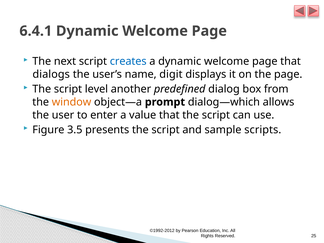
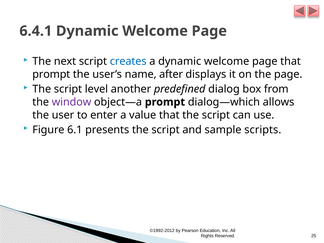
dialogs: dialogs -> prompt (51, 74)
digit: digit -> after (171, 74)
window colour: orange -> purple (72, 102)
3.5: 3.5 -> 6.1 (75, 130)
